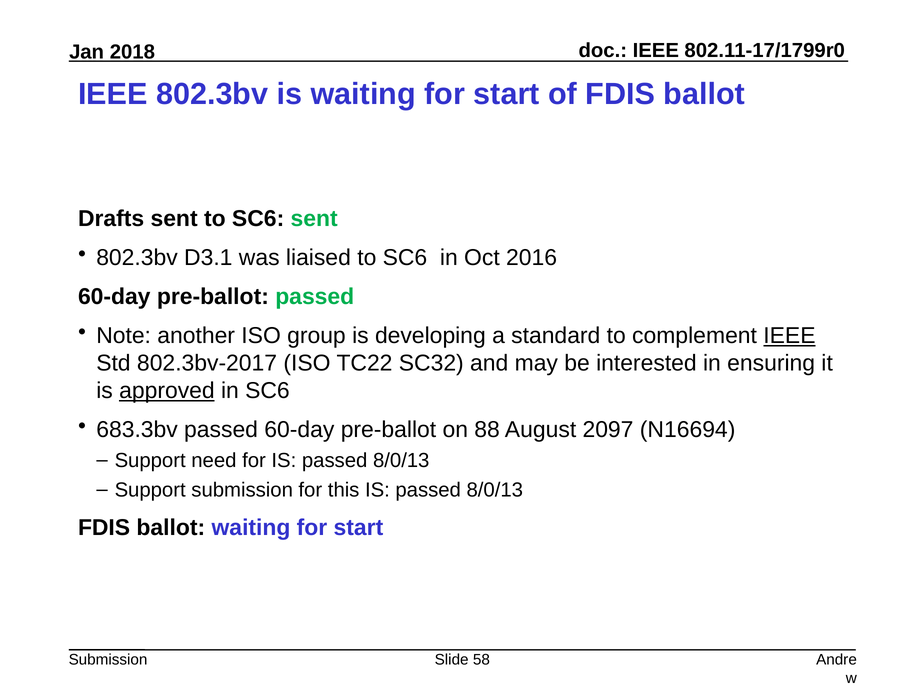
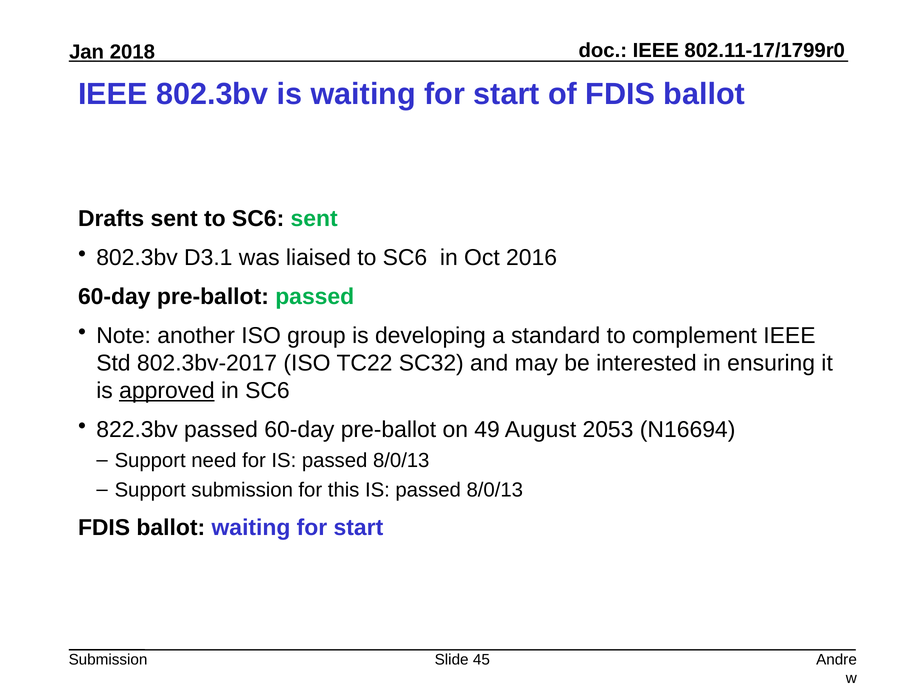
IEEE underline: present -> none (789, 336)
683.3bv: 683.3bv -> 822.3bv (137, 430)
88: 88 -> 49 (487, 430)
2097: 2097 -> 2053 (608, 430)
58: 58 -> 45 (481, 660)
